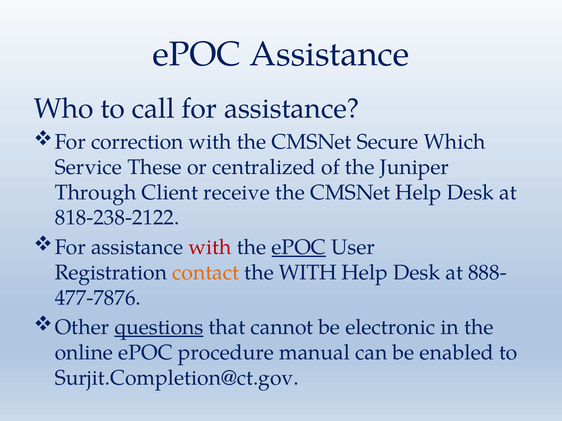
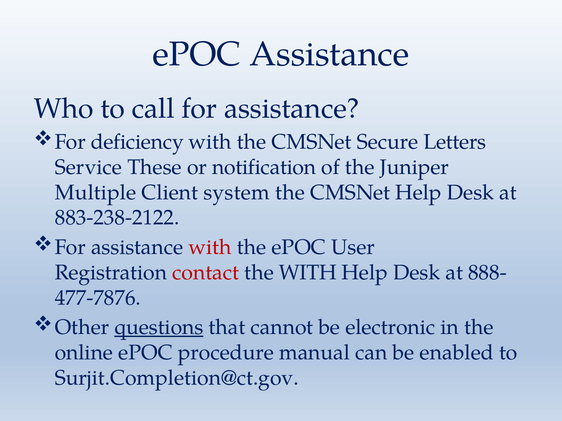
correction: correction -> deficiency (137, 142)
Which: Which -> Letters (455, 142)
centralized: centralized -> notification (264, 167)
Through: Through -> Multiple (96, 193)
receive: receive -> system (237, 193)
818-238-2122: 818-238-2122 -> 883-238-2122 (117, 218)
ePOC underline: present -> none (299, 247)
contact colour: orange -> red (206, 273)
